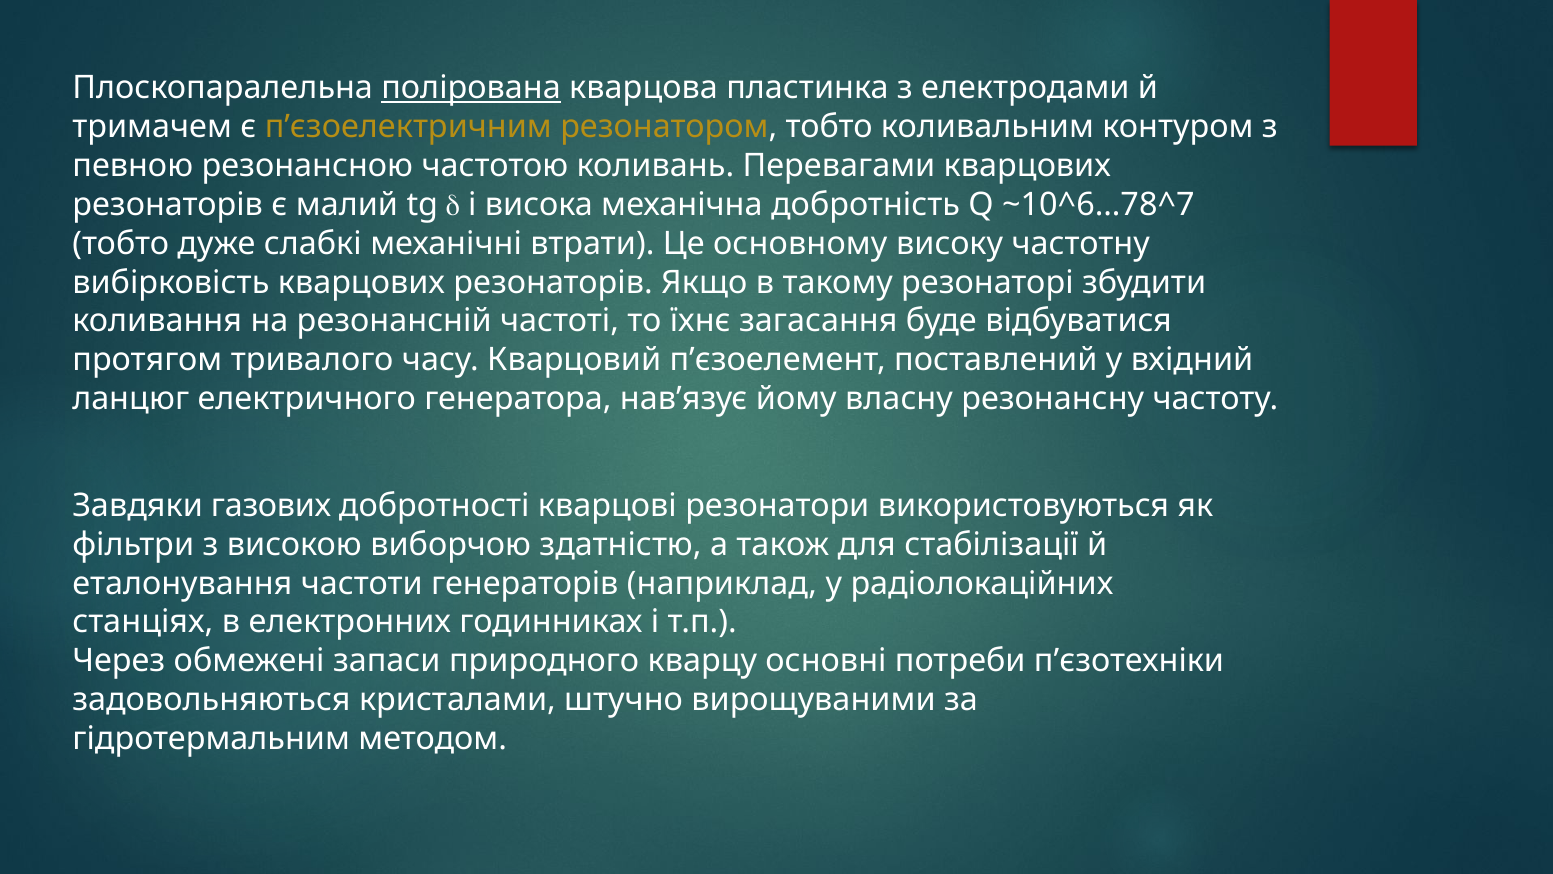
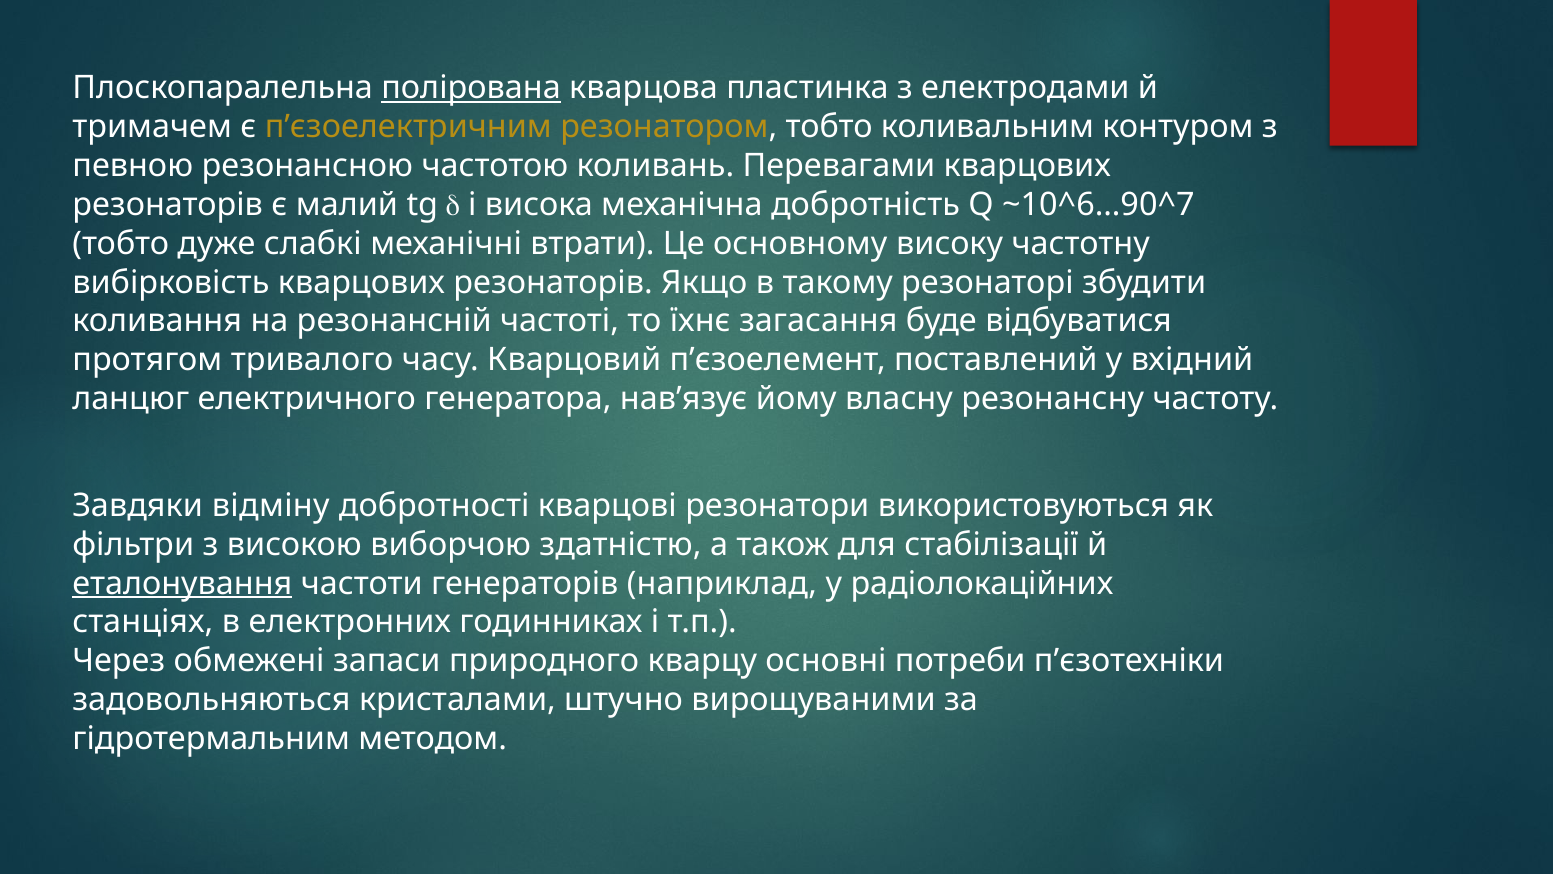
~10^6…78^7: ~10^6…78^7 -> ~10^6…90^7 (1098, 205)
газових: газових -> відміну (271, 505)
еталонування underline: none -> present (182, 583)
